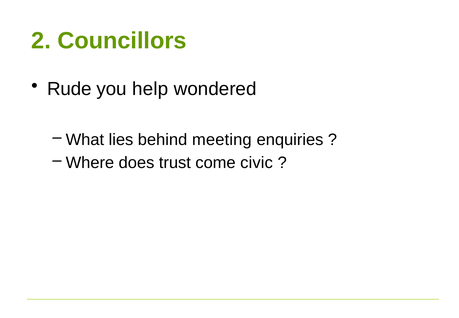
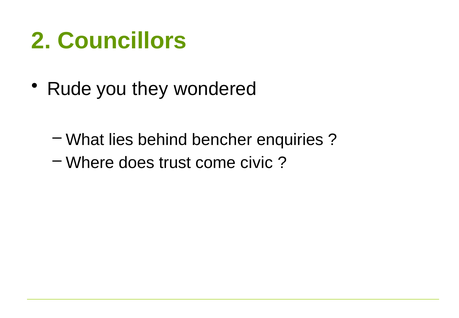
help: help -> they (150, 89)
meeting: meeting -> bencher (222, 140)
